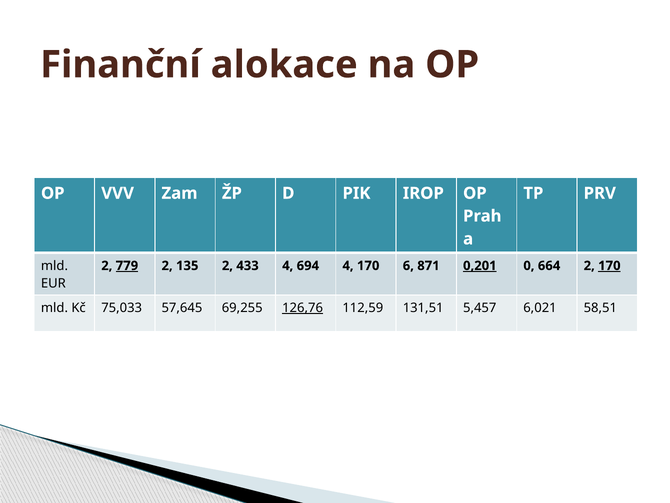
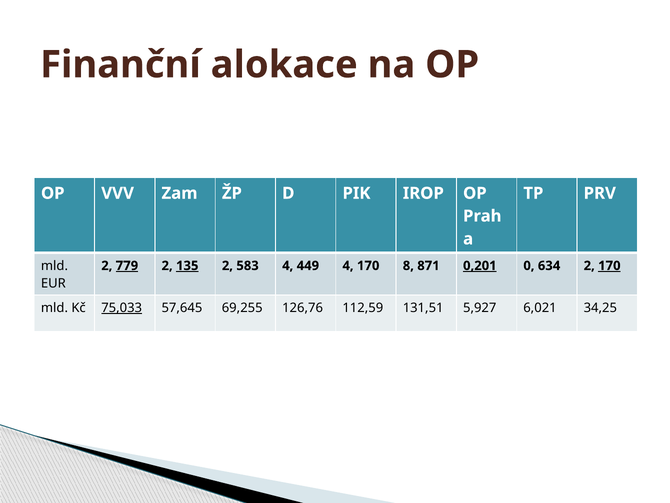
135 underline: none -> present (187, 265)
433: 433 -> 583 (248, 265)
694: 694 -> 449 (308, 265)
6: 6 -> 8 (408, 265)
664: 664 -> 634 (549, 265)
75,033 underline: none -> present (122, 308)
126,76 underline: present -> none (303, 308)
5,457: 5,457 -> 5,927 (480, 308)
58,51: 58,51 -> 34,25 (600, 308)
